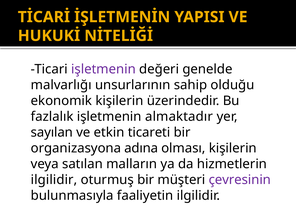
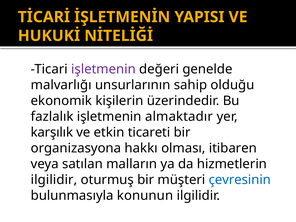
sayılan: sayılan -> karşılık (52, 132)
adına: adına -> hakkı (141, 148)
olması kişilerin: kişilerin -> itibaren (233, 148)
çevresinin colour: purple -> blue (240, 180)
faaliyetin: faaliyetin -> konunun (145, 196)
